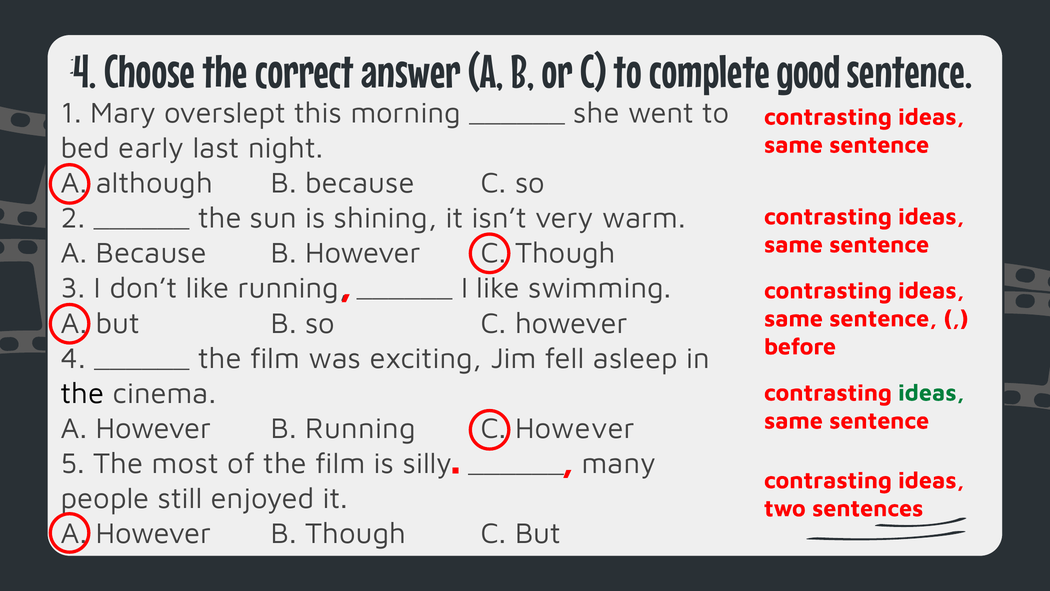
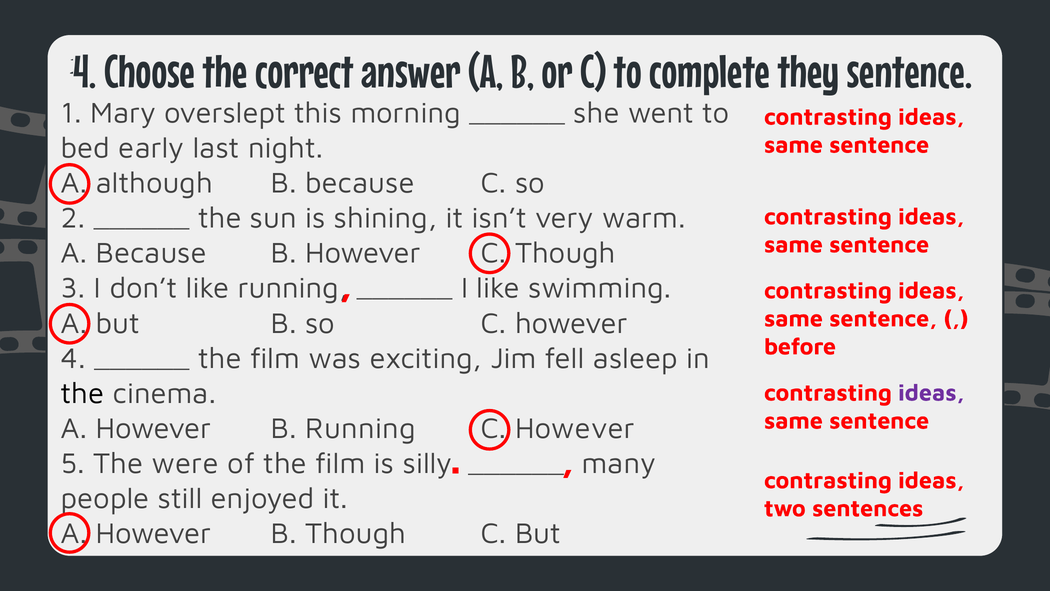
good: good -> they (808, 72)
ideas colour: green -> purple (931, 393)
most: most -> were (185, 463)
